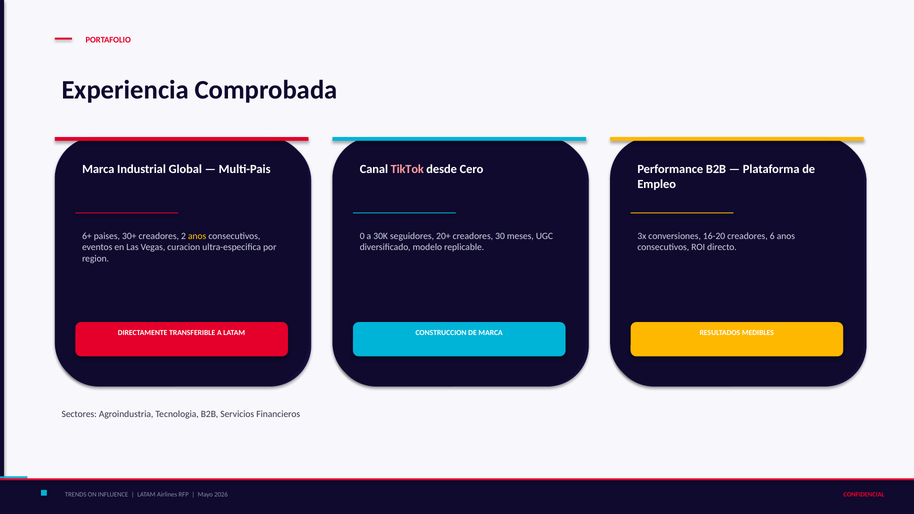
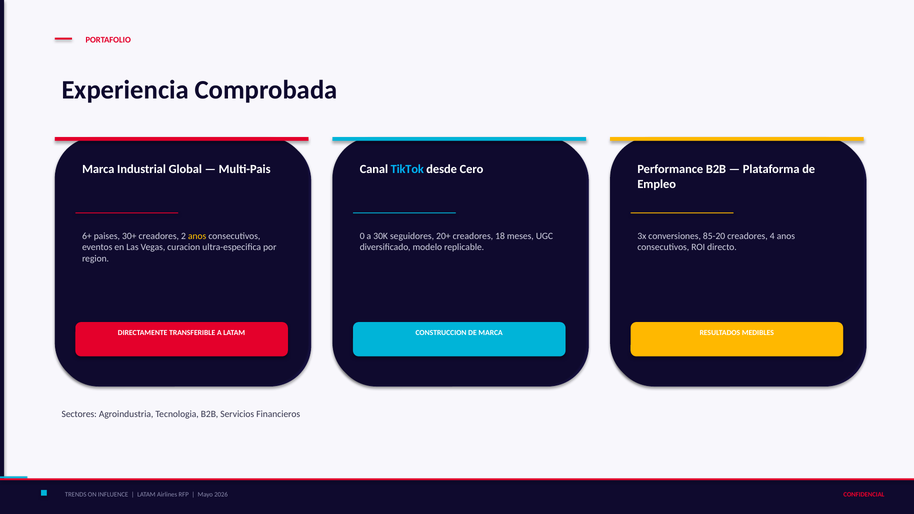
TikTok colour: pink -> light blue (407, 169)
30: 30 -> 18 (500, 236)
16-20: 16-20 -> 85-20 (714, 236)
6: 6 -> 4 (772, 236)
